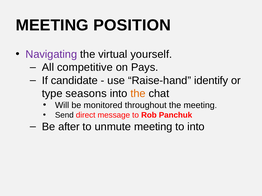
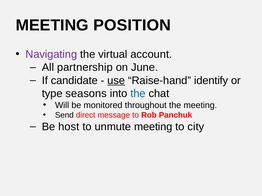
yourself: yourself -> account (151, 54)
competitive: competitive -> partnership (85, 68)
Pays: Pays -> June (145, 68)
use underline: none -> present (116, 81)
the colour: orange -> blue (138, 94)
after: after -> host (69, 127)
to into: into -> city (196, 127)
